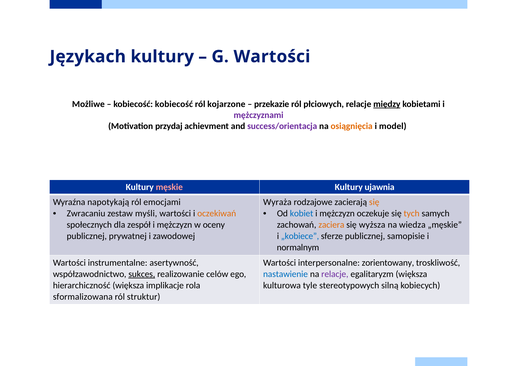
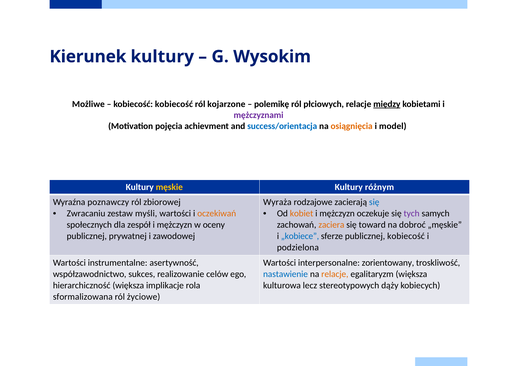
Językach: Językach -> Kierunek (88, 57)
G Wartości: Wartości -> Wysokim (272, 57)
przekazie: przekazie -> polemikę (272, 104)
przydaj: przydaj -> pojęcia (169, 126)
success/orientacja colour: purple -> blue (282, 126)
męskie colour: pink -> yellow (169, 187)
ujawnia: ujawnia -> różnym (379, 187)
napotykają: napotykają -> poznawczy (108, 202)
emocjami: emocjami -> zbiorowej (162, 202)
się colour: orange -> blue (374, 202)
kobiet colour: blue -> orange (302, 213)
tych colour: orange -> purple (412, 213)
wyższa: wyższa -> toward (372, 225)
wiedza: wiedza -> dobroć (412, 225)
publicznej samopisie: samopisie -> kobiecość (406, 236)
normalnym: normalnym -> podzielona (298, 247)
sukces underline: present -> none (142, 274)
relacje colour: purple -> orange (335, 274)
tyle: tyle -> lecz (310, 285)
silną: silną -> dąży (390, 285)
struktur: struktur -> życiowe (144, 296)
